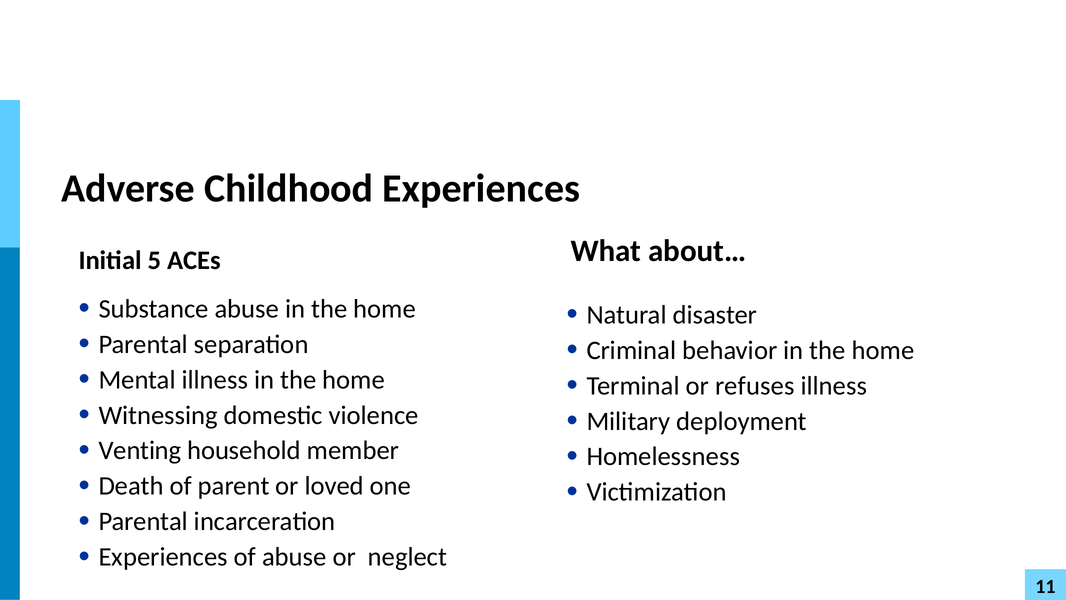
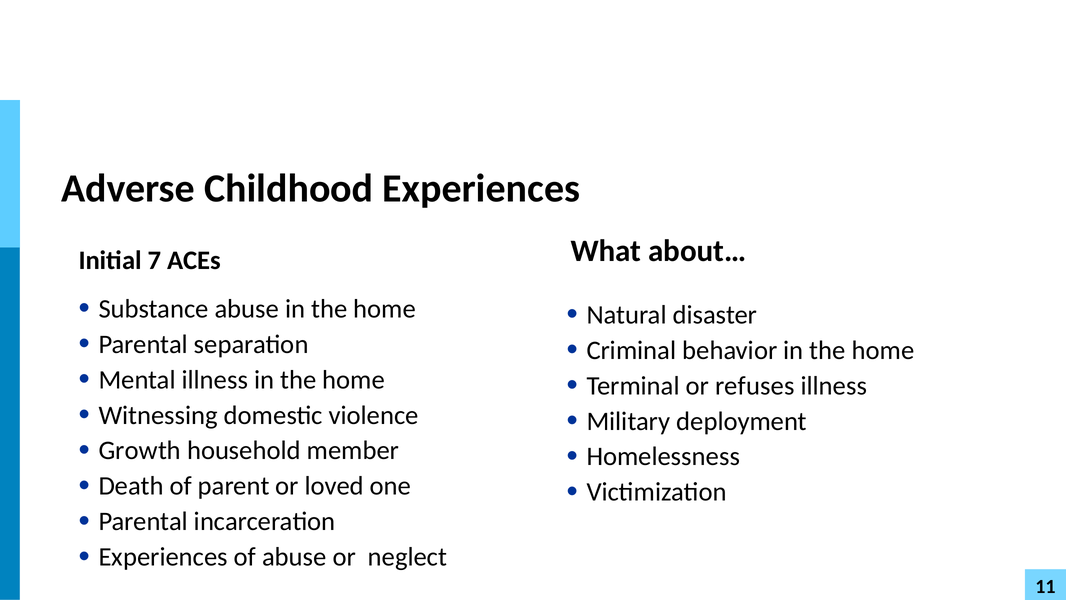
5: 5 -> 7 (154, 260)
Venting: Venting -> Growth (140, 450)
